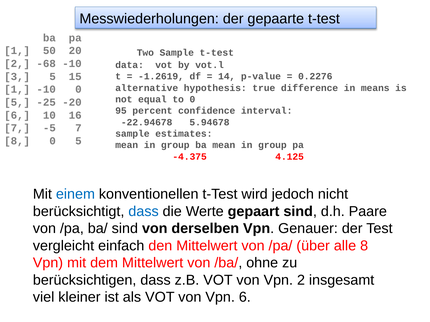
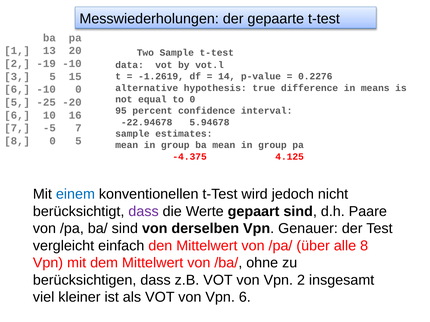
50: 50 -> 13 (49, 51)
-68: -68 -> -19 (46, 64)
1: 1 -> 6 (17, 90)
dass colour: blue -> purple (144, 212)
